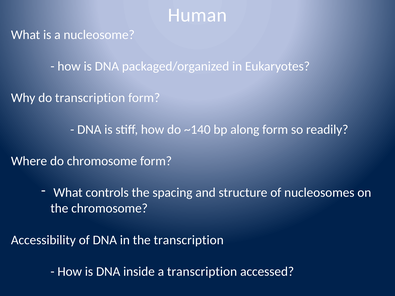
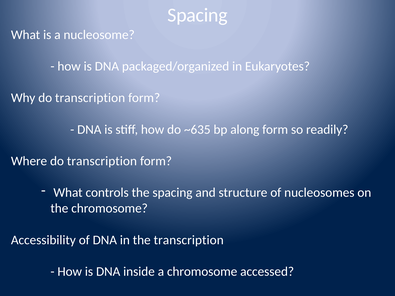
Human: Human -> Spacing (198, 15)
~140: ~140 -> ~635 (197, 130)
Where do chromosome: chromosome -> transcription (102, 161)
a transcription: transcription -> chromosome (202, 272)
